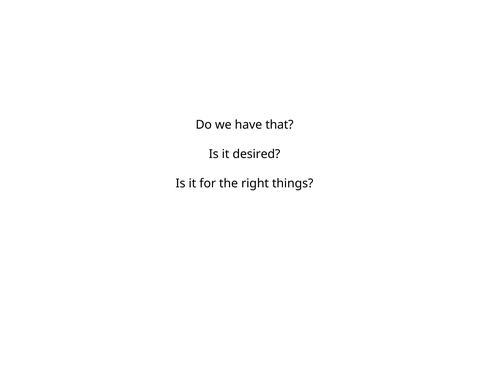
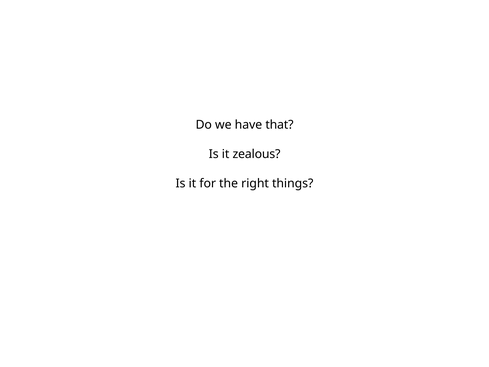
desired: desired -> zealous (256, 154)
